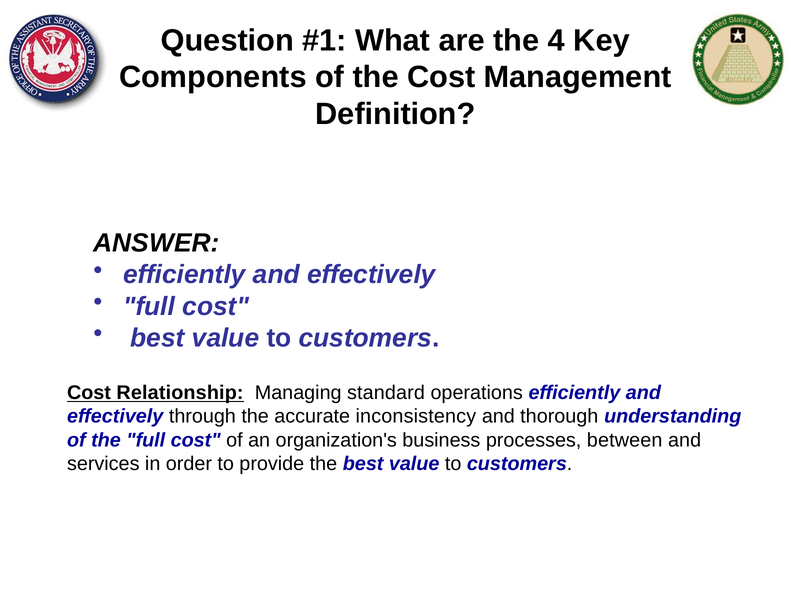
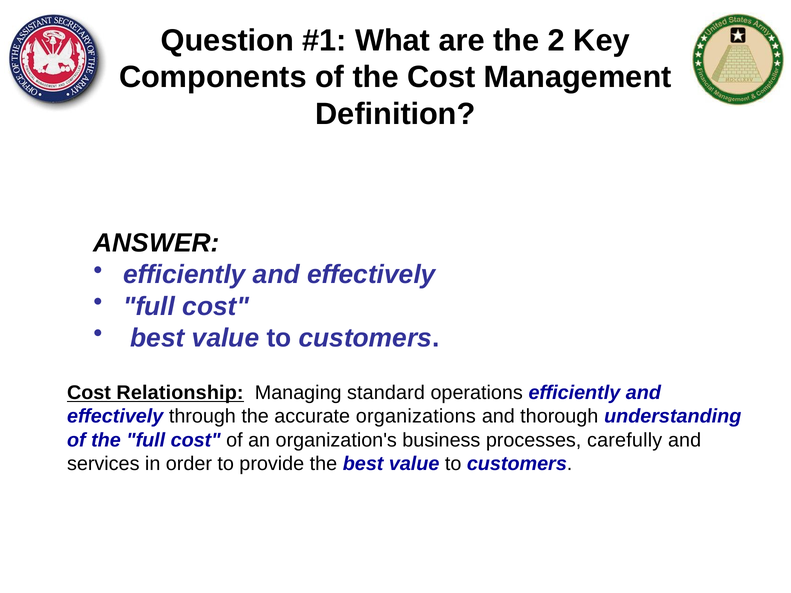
4: 4 -> 2 (556, 40)
inconsistency: inconsistency -> organizations (416, 417)
between: between -> carefully (625, 440)
